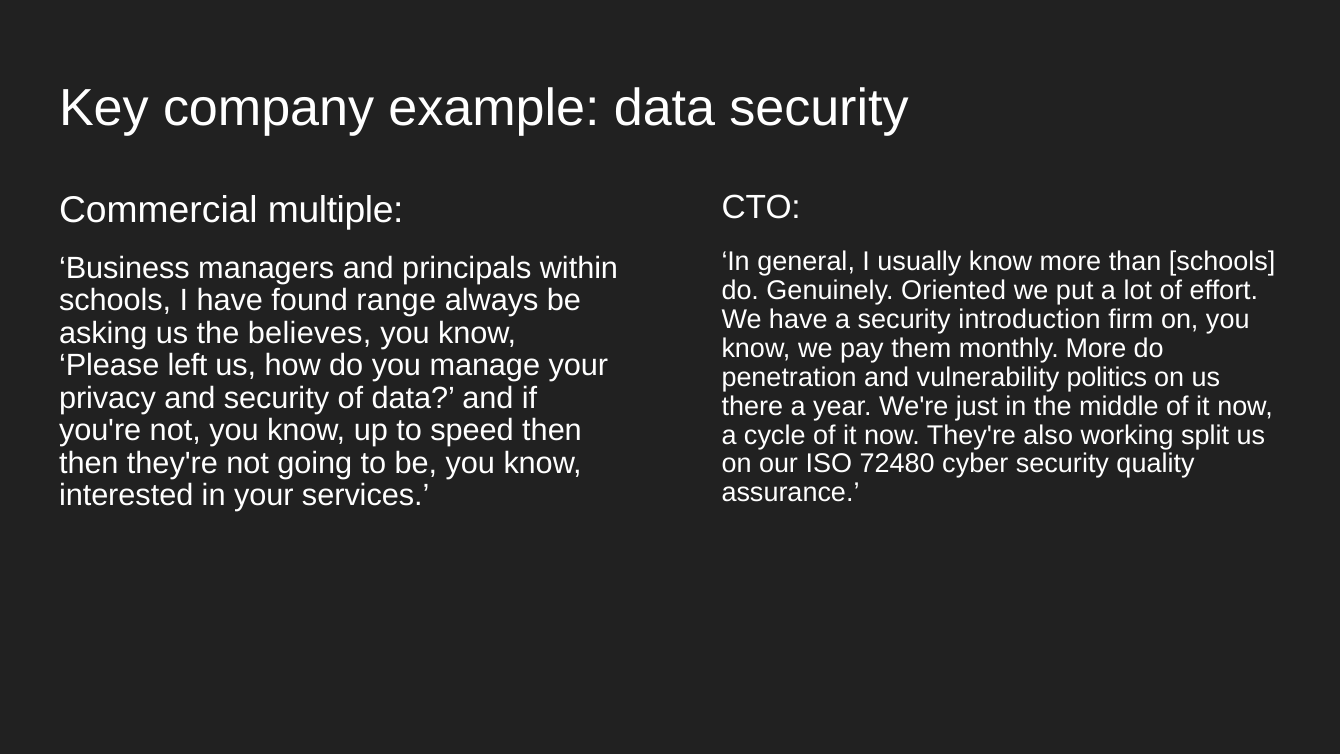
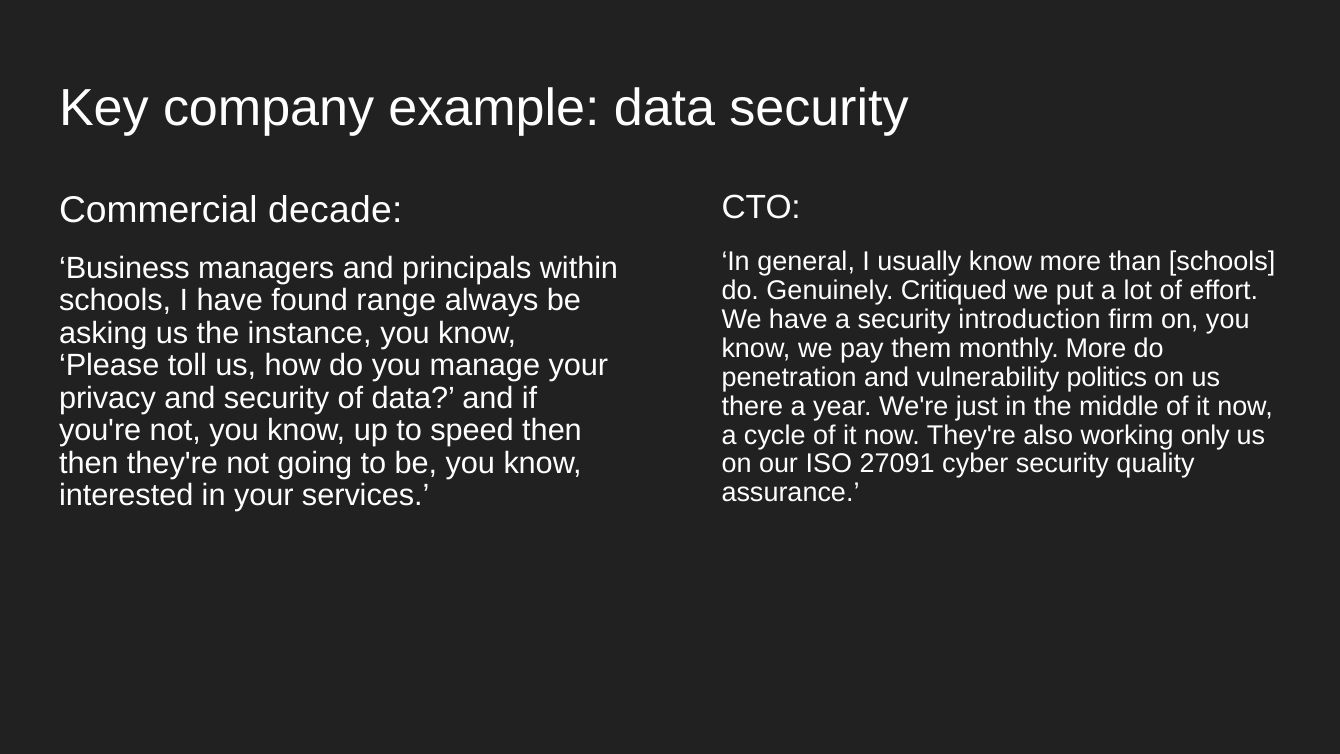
multiple: multiple -> decade (335, 210)
Oriented: Oriented -> Critiqued (954, 291)
believes: believes -> instance (310, 333)
left: left -> toll (187, 366)
split: split -> only (1205, 435)
72480: 72480 -> 27091 (897, 464)
